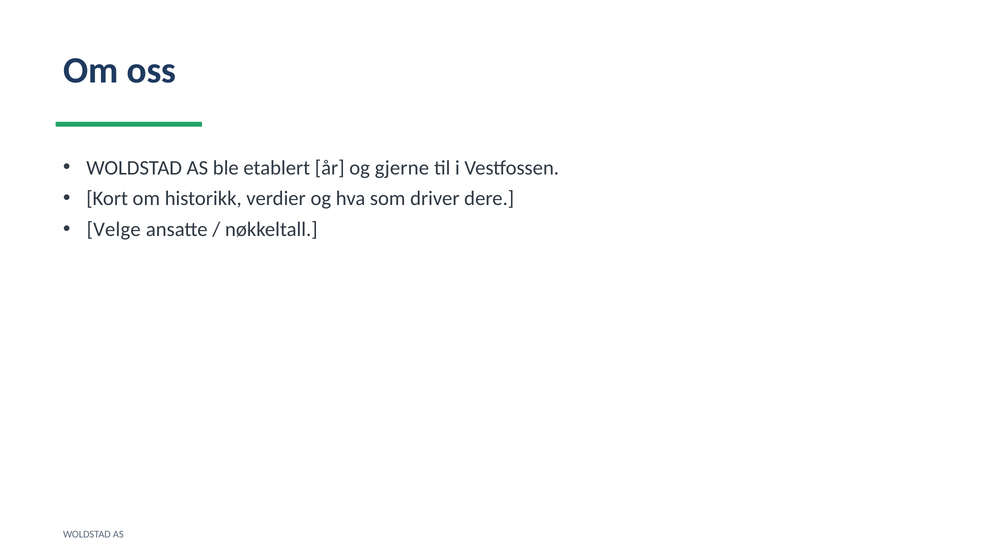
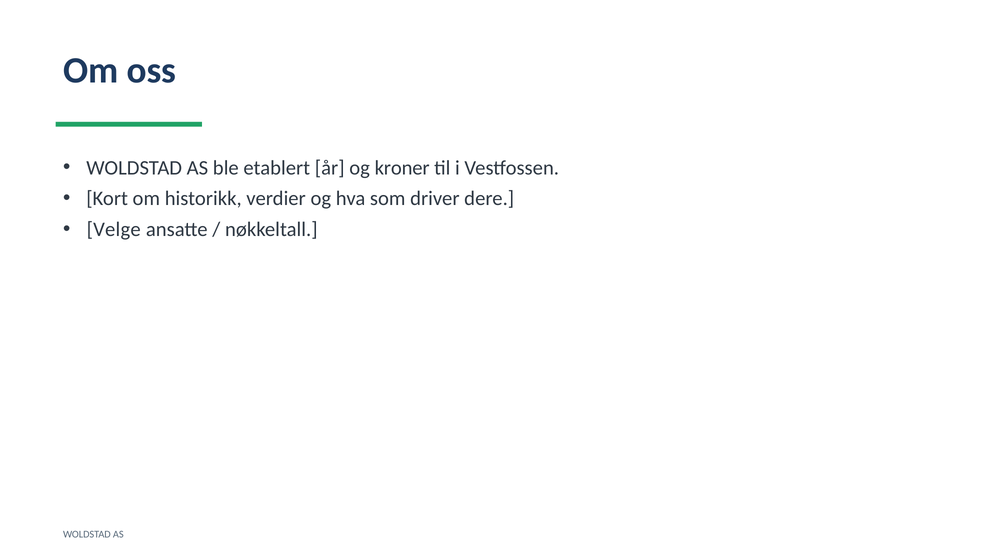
gjerne: gjerne -> kroner (402, 168)
